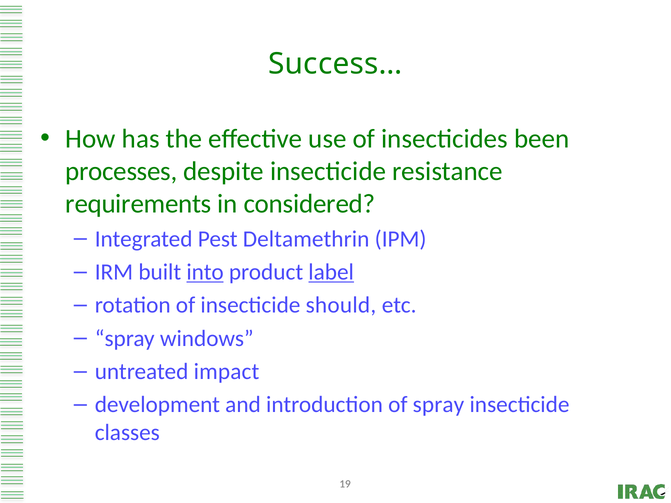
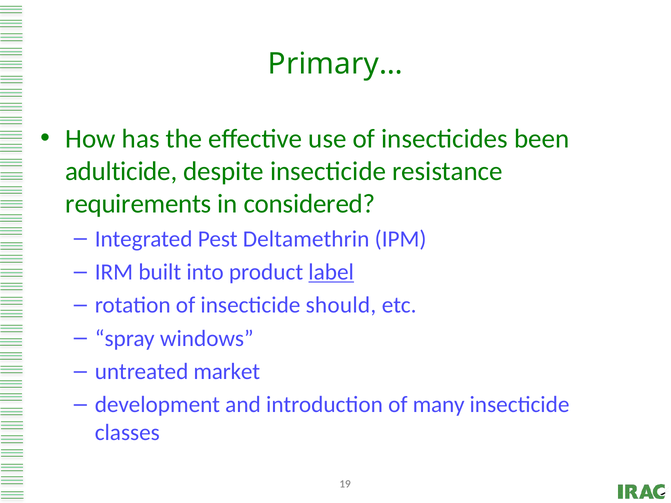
Success…: Success… -> Primary… (335, 64)
processes: processes -> adulticide (121, 171)
into underline: present -> none (205, 272)
impact: impact -> market (227, 372)
of spray: spray -> many (439, 405)
